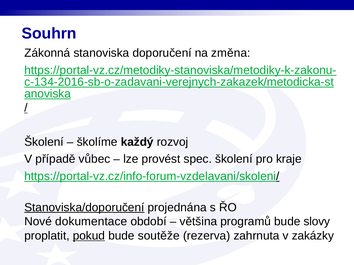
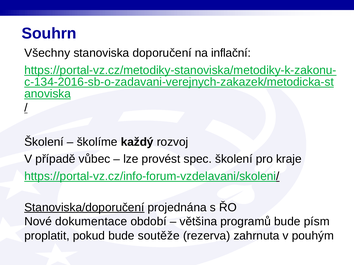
Zákonná: Zákonná -> Všechny (47, 53)
změna: změna -> inflační (231, 53)
slovy: slovy -> písm (317, 222)
pokud underline: present -> none (89, 236)
zakázky: zakázky -> pouhým (313, 236)
